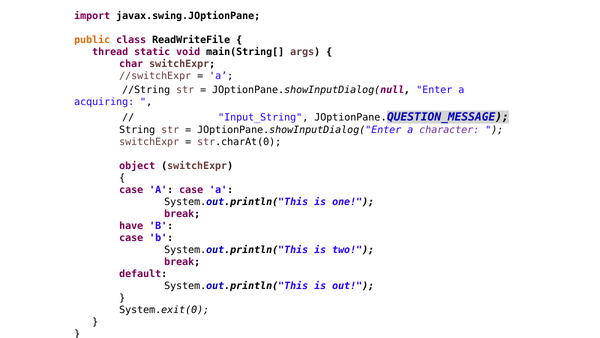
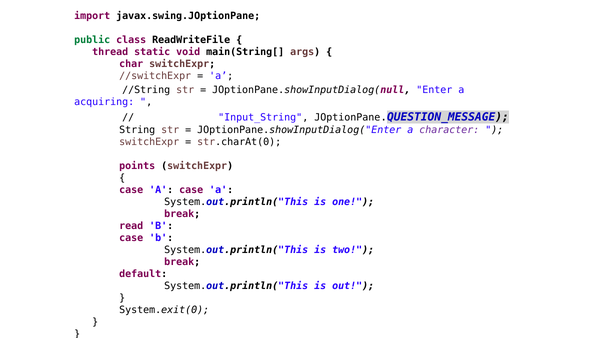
public colour: orange -> green (92, 40)
object: object -> points (137, 166)
have: have -> read (131, 226)
